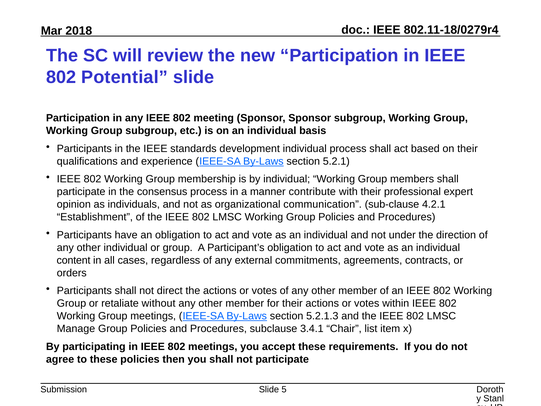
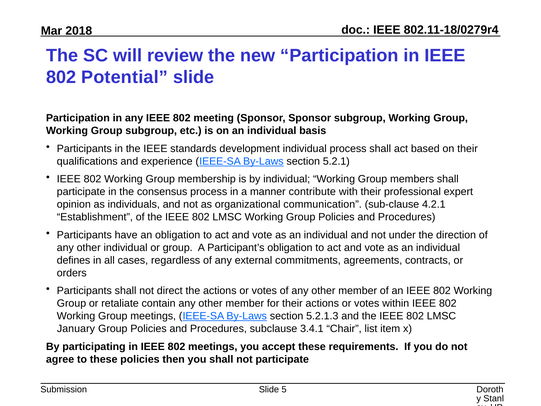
content: content -> defines (74, 260)
without: without -> contain (159, 303)
Manage: Manage -> January (76, 328)
